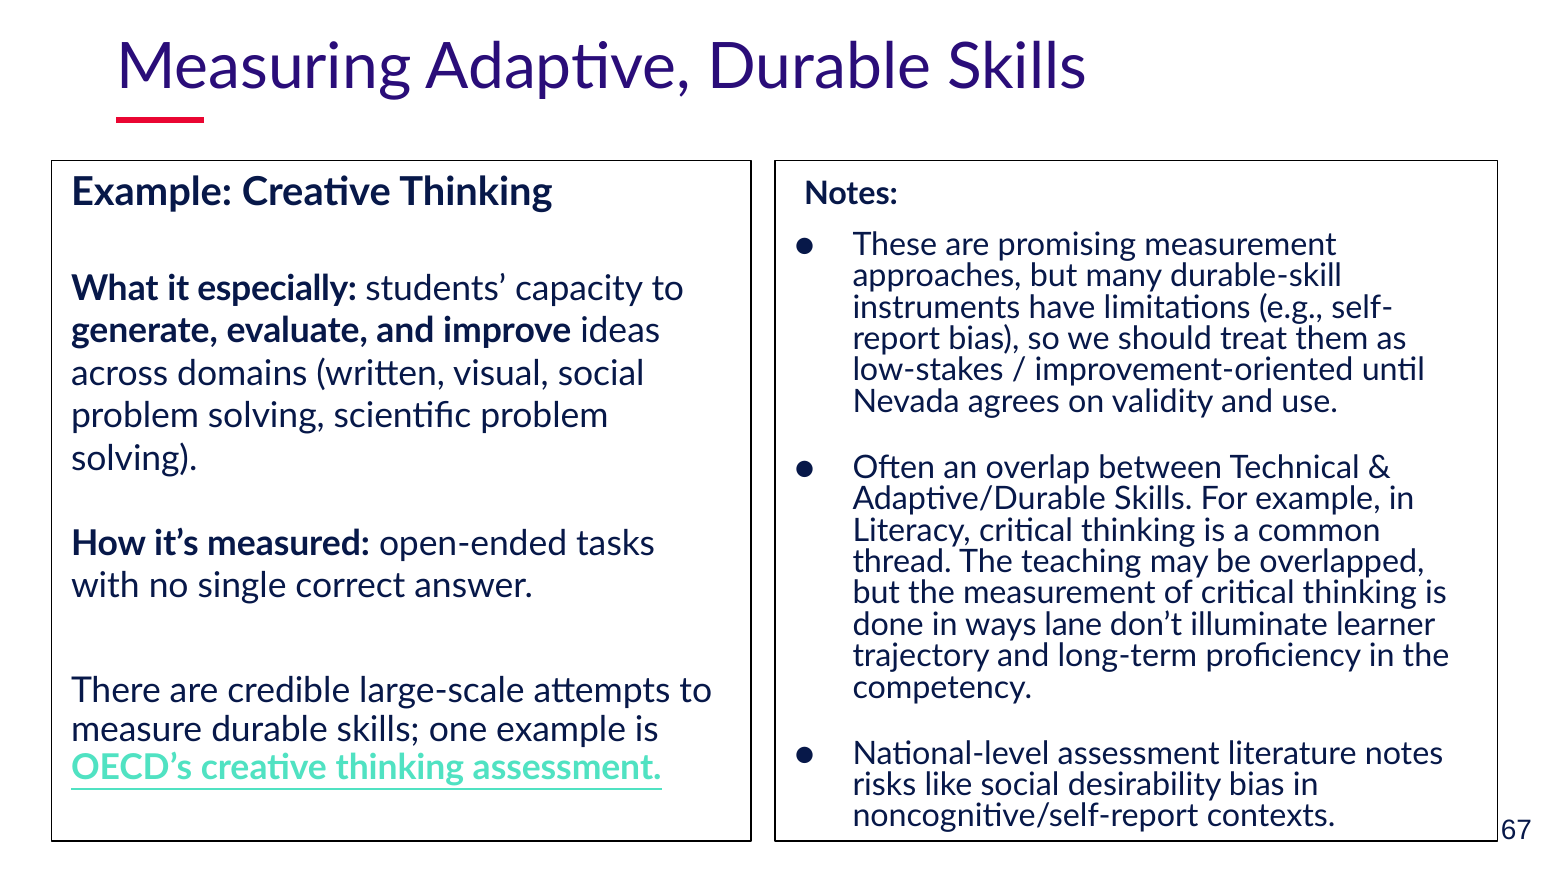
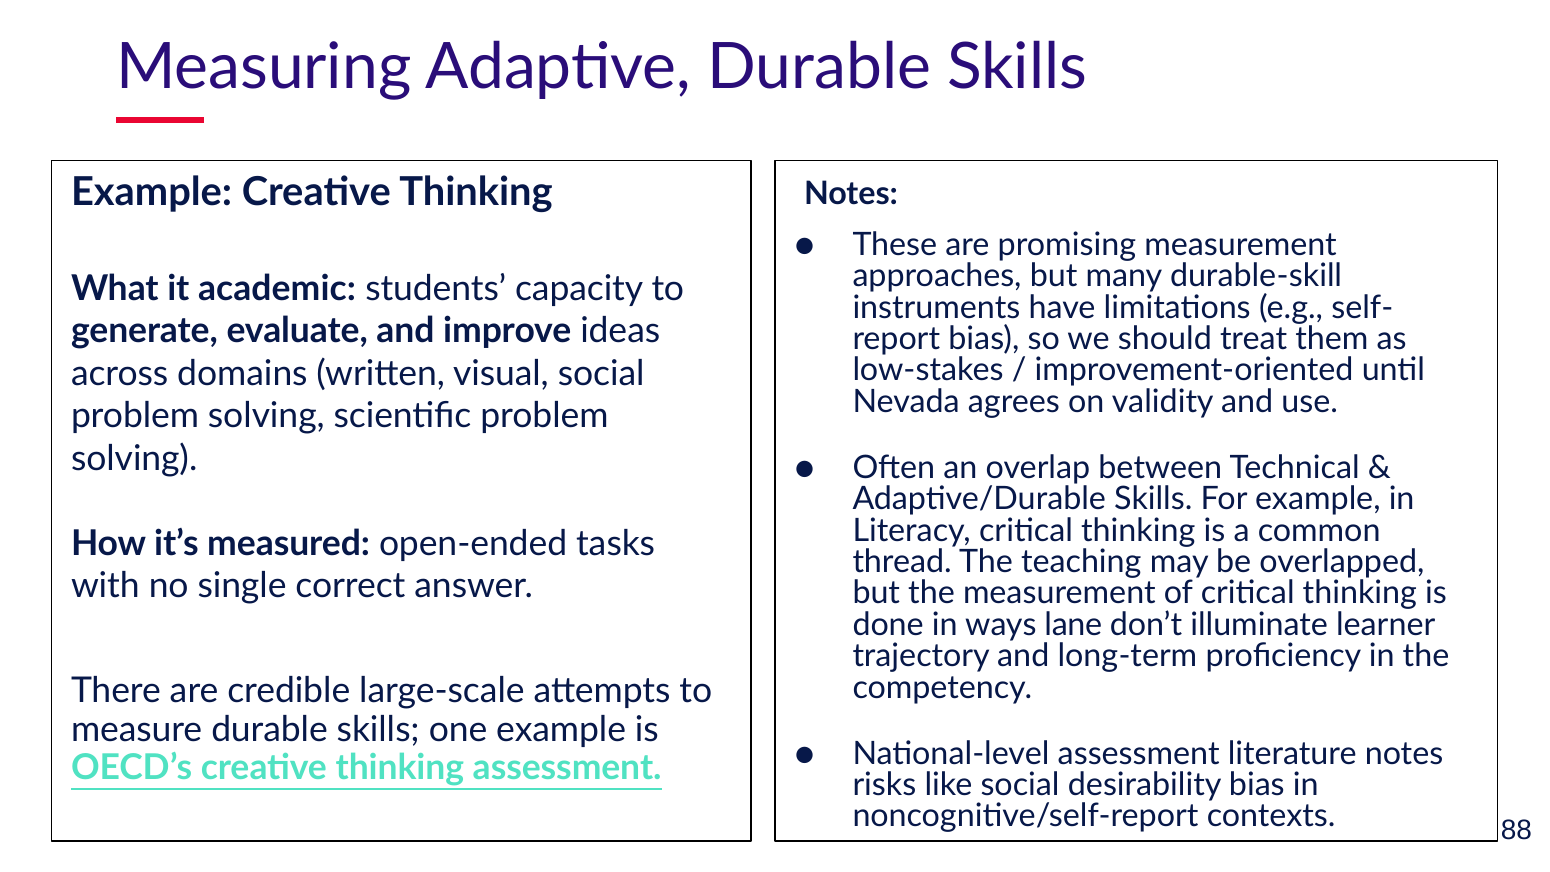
especially: especially -> academic (277, 289)
67: 67 -> 88 (1516, 830)
